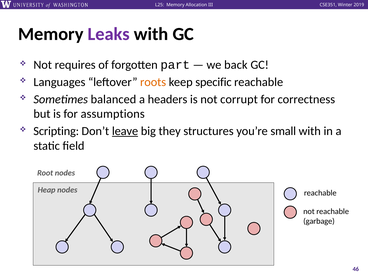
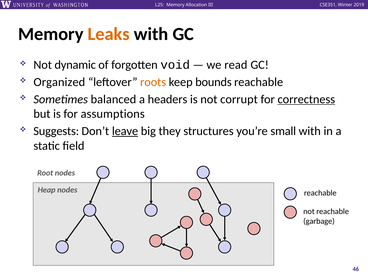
Leaks colour: purple -> orange (109, 34)
requires: requires -> dynamic (75, 65)
part: part -> void (175, 65)
back: back -> read (236, 65)
Languages: Languages -> Organized (59, 82)
specific: specific -> bounds (213, 82)
correctness underline: none -> present (306, 99)
Scripting: Scripting -> Suggests (56, 131)
